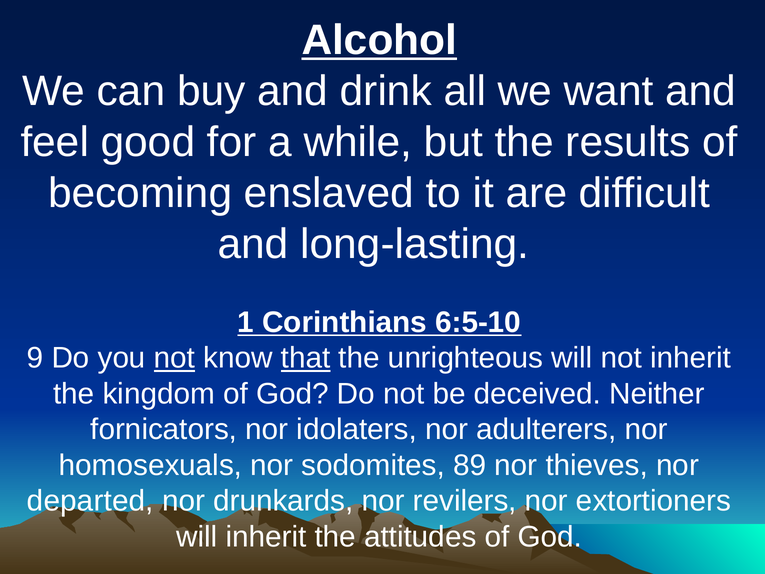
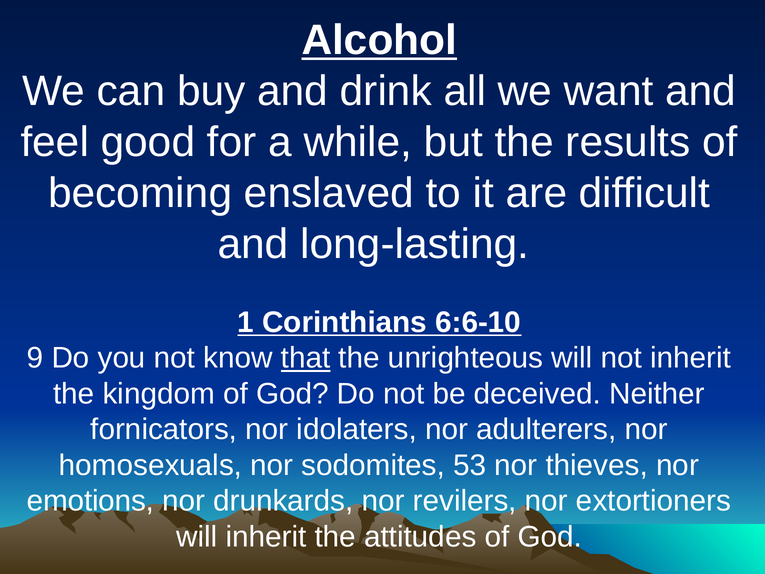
6:5-10: 6:5-10 -> 6:6-10 (478, 322)
not underline: present -> none (174, 358)
89: 89 -> 53 (470, 465)
departed: departed -> emotions (90, 501)
